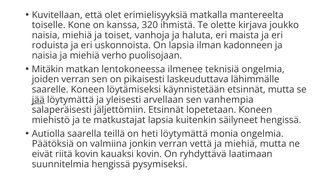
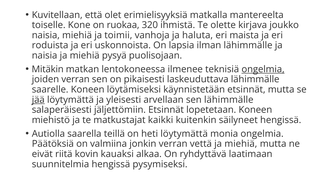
kanssa: kanssa -> ruokaa (123, 25)
toiset: toiset -> toimii (118, 35)
ilman kadonneen: kadonneen -> lähimmälle (248, 45)
verho: verho -> pysyä (114, 56)
ongelmia underline: none -> present (263, 69)
sen vanhempia: vanhempia -> lähimmälle (229, 100)
matkustajat lapsia: lapsia -> kaikki (161, 120)
kauaksi kovin: kovin -> alkaa (149, 154)
